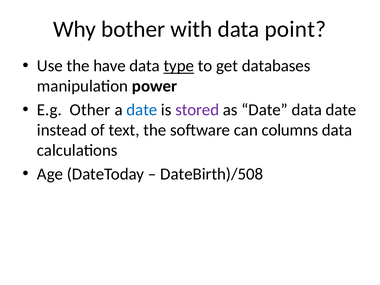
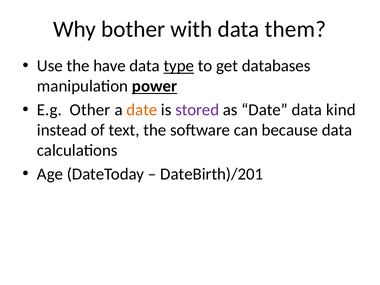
point: point -> them (295, 29)
power underline: none -> present (155, 86)
date colour: blue -> orange (142, 110)
data date: date -> kind (341, 110)
columns: columns -> because (290, 130)
DateBirth)/508: DateBirth)/508 -> DateBirth)/201 (212, 174)
